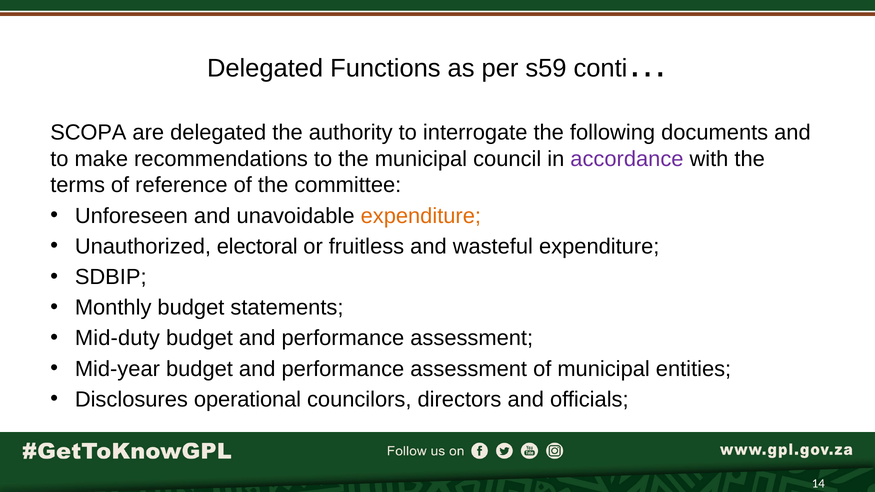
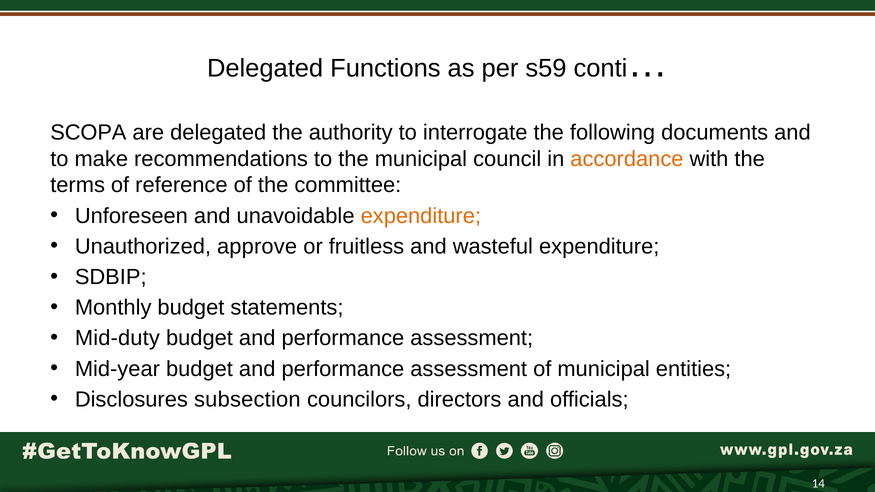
accordance colour: purple -> orange (627, 159)
electoral: electoral -> approve (257, 247)
operational: operational -> subsection (247, 400)
